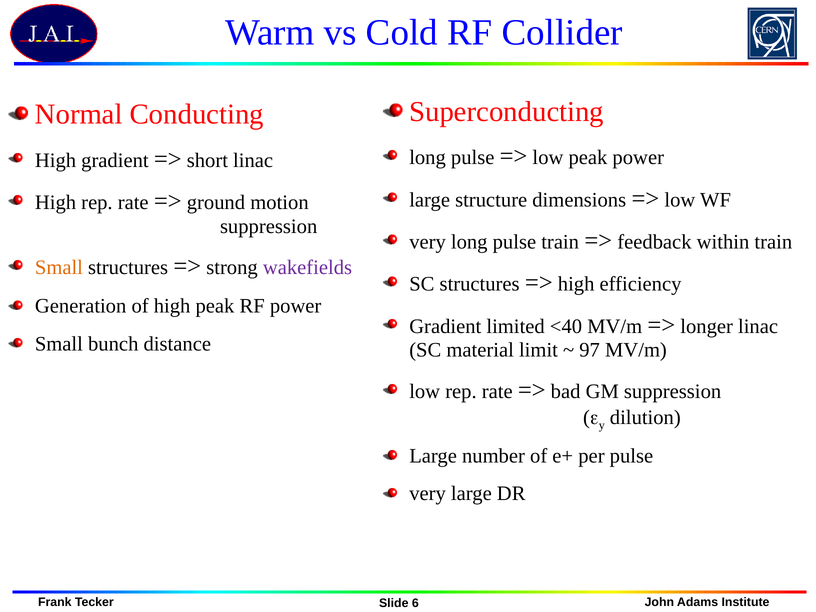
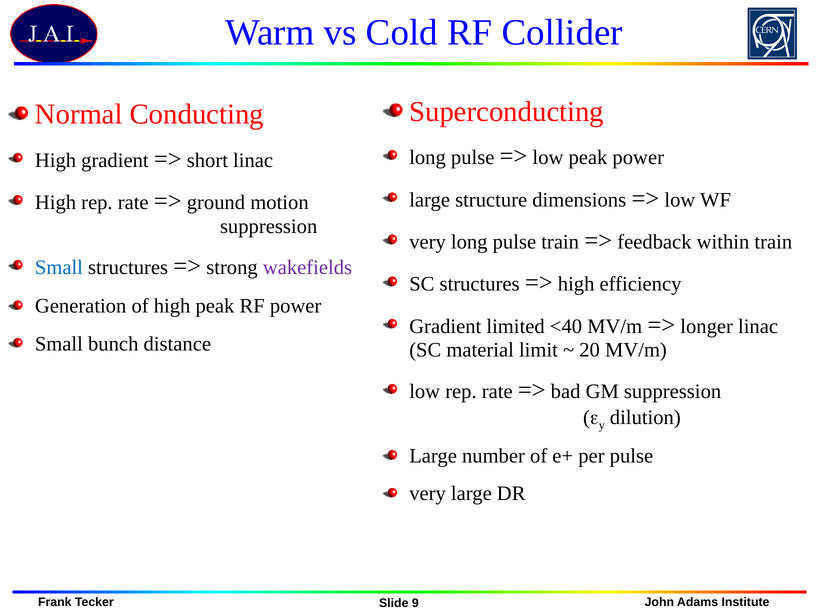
Small colour: orange -> blue (59, 268)
97: 97 -> 20 (590, 350)
6: 6 -> 9 (415, 603)
